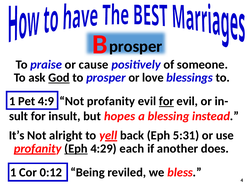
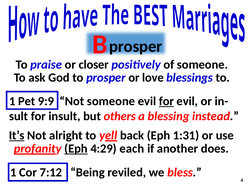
cause: cause -> closer (94, 64)
God underline: present -> none (59, 78)
4:9: 4:9 -> 9:9 (46, 101)
Not profanity: profanity -> someone (111, 101)
hopes: hopes -> others (120, 116)
It’s underline: none -> present (17, 135)
5:31: 5:31 -> 1:31 (186, 135)
0:12: 0:12 -> 7:12 (51, 172)
